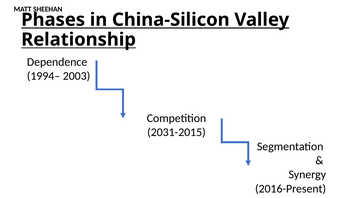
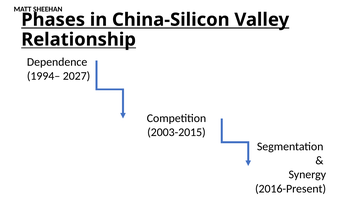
2003: 2003 -> 2027 (77, 76)
2031-2015: 2031-2015 -> 2003-2015 (176, 133)
